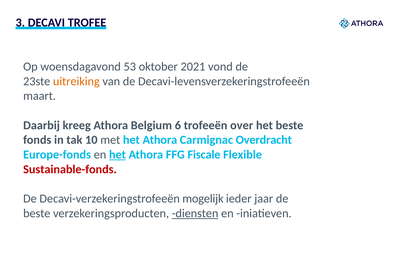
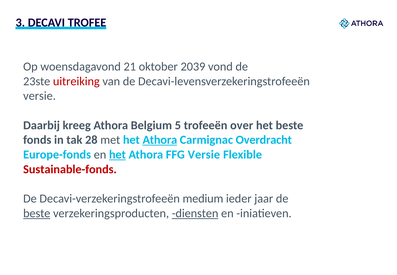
53: 53 -> 21 (130, 67)
2021: 2021 -> 2039 (193, 67)
uitreiking colour: orange -> red (76, 81)
maart: maart -> versie (40, 96)
6: 6 -> 5 (178, 125)
10: 10 -> 28 (91, 140)
Athora underline: none -> present (160, 140)
FFG Fiscale: Fiscale -> Versie (204, 155)
mogelijk: mogelijk -> medium (203, 199)
beste underline: none -> present (37, 213)
